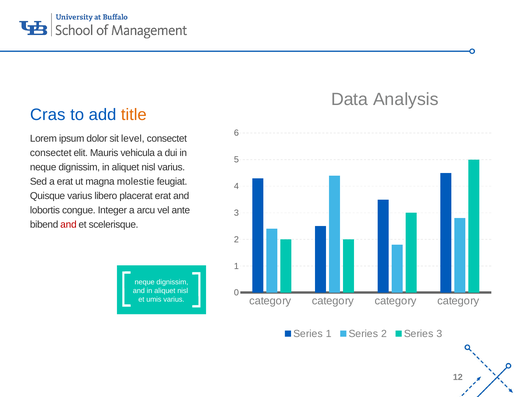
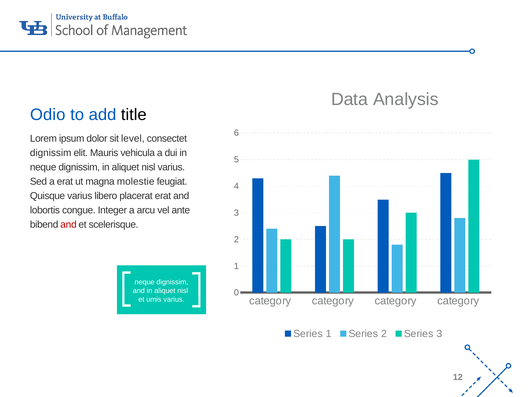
Cras: Cras -> Odio (48, 115)
title colour: orange -> black (134, 115)
consectet: consectet -> dignissim (51, 153)
